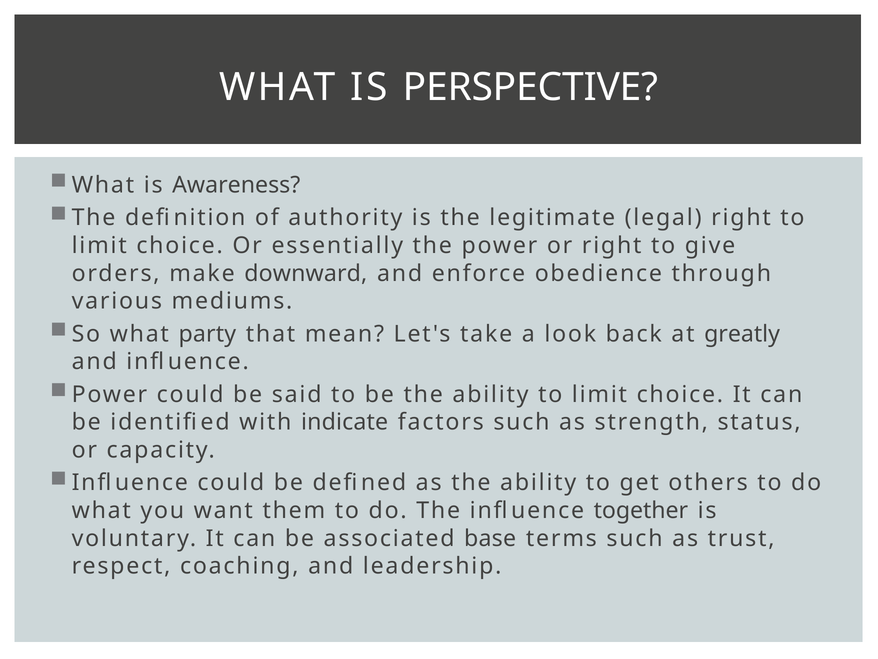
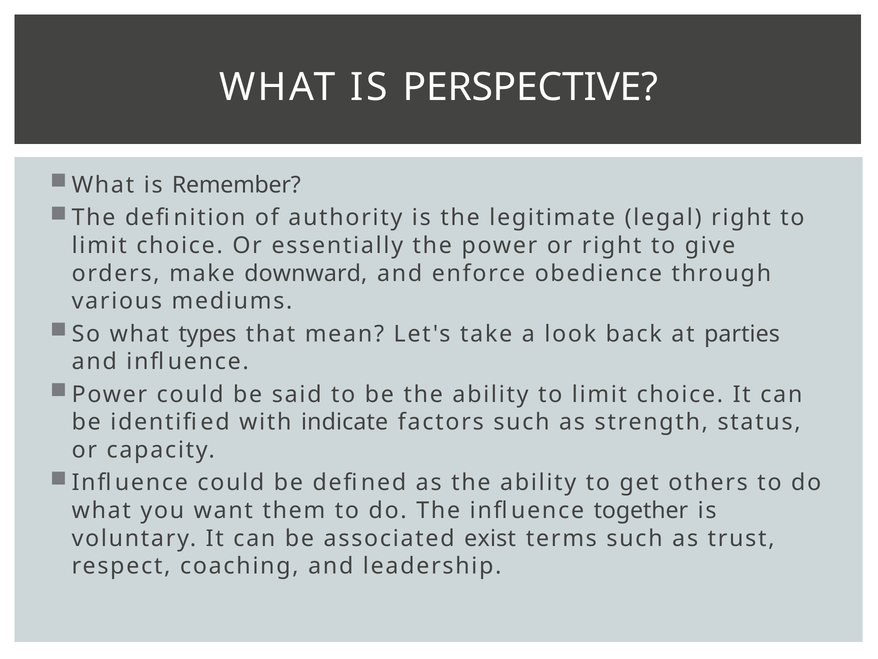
Awareness: Awareness -> Remember (236, 185)
party: party -> types (207, 334)
greatly: greatly -> parties (742, 334)
base: base -> exist (490, 538)
